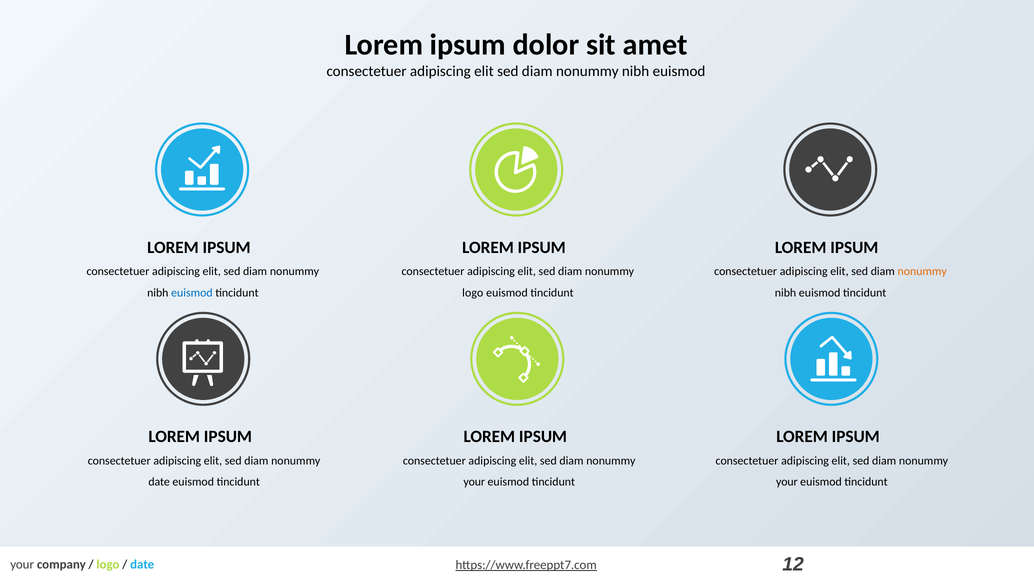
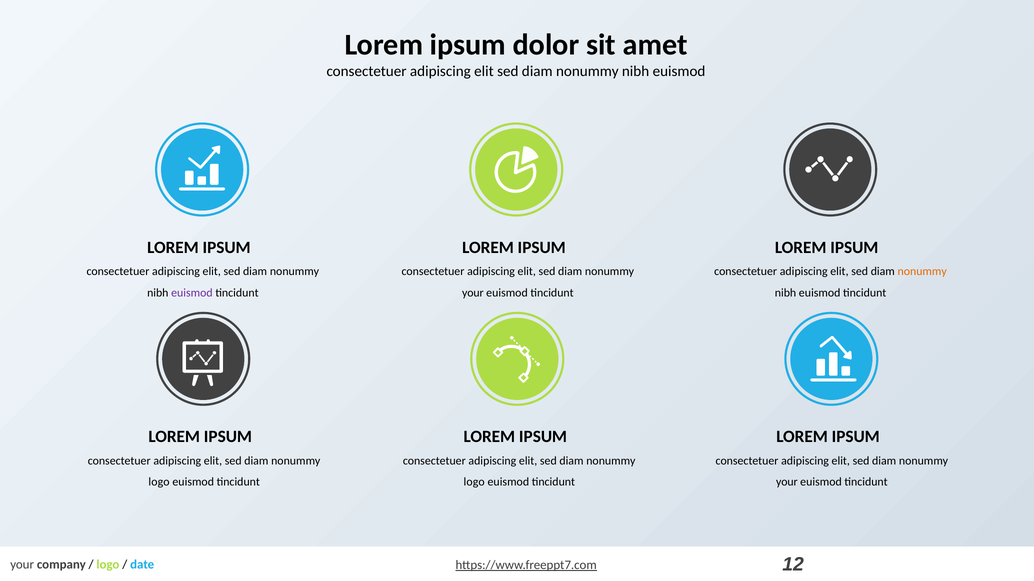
euismod colour: blue -> purple (192, 293)
logo: logo -> your (473, 293)
date: date -> logo (159, 483)
your: your -> logo (474, 483)
